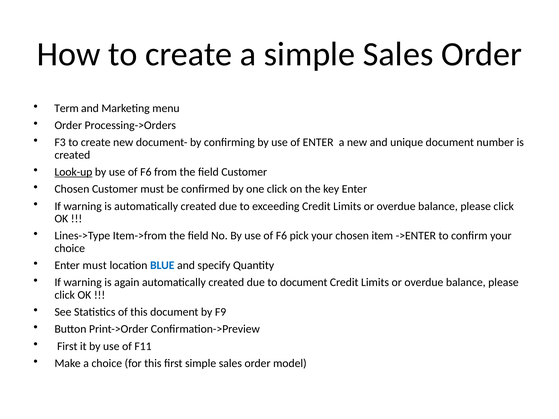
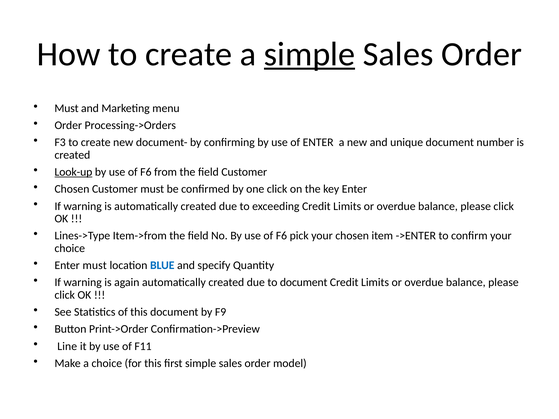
simple underline: none -> present (310, 54)
Term: Term -> Must (67, 108)
First: First -> Line (67, 346)
